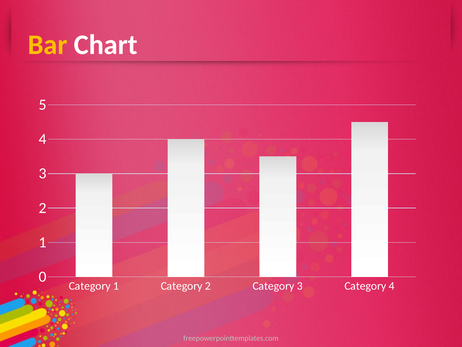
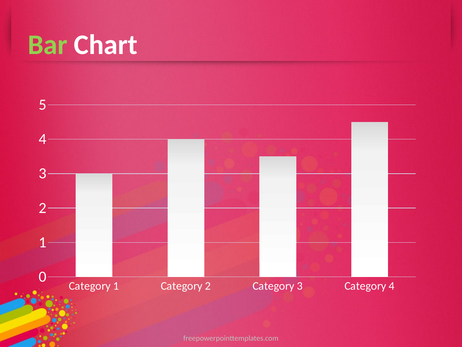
Bar colour: yellow -> light green (48, 45)
